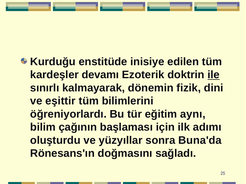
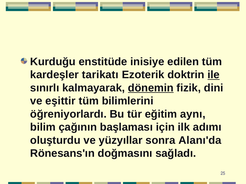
devamı: devamı -> tarikatı (100, 75)
dönemin underline: none -> present (151, 88)
Buna'da: Buna'da -> Alanı'da (200, 141)
